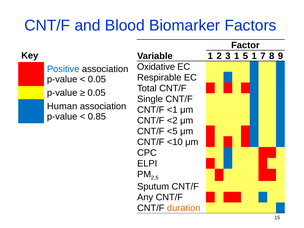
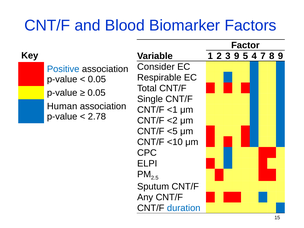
3 1: 1 -> 9 (237, 56)
5 1: 1 -> 4 (254, 56)
Oxidative: Oxidative -> Consider (156, 67)
0.85: 0.85 -> 2.78 (97, 117)
duration colour: orange -> blue (184, 208)
